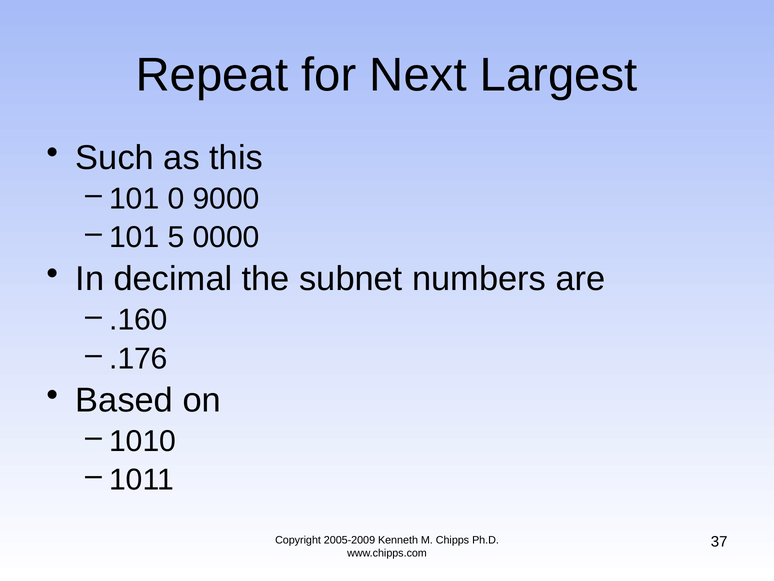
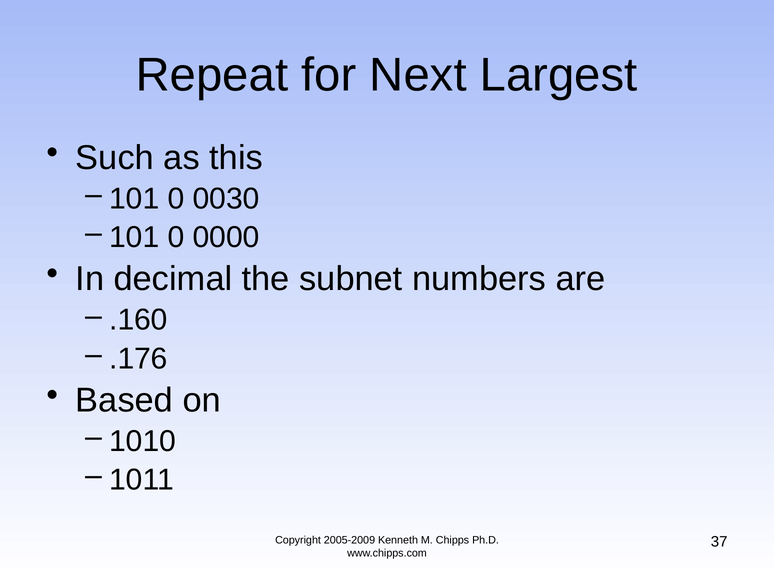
9000: 9000 -> 0030 (226, 199)
5: 5 -> 0 (176, 237)
